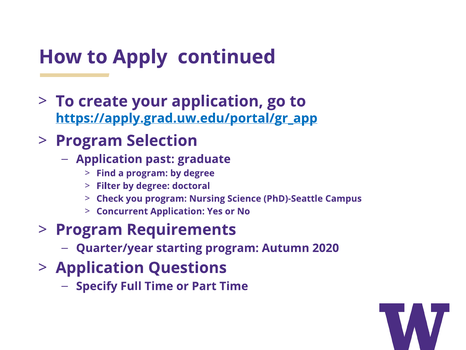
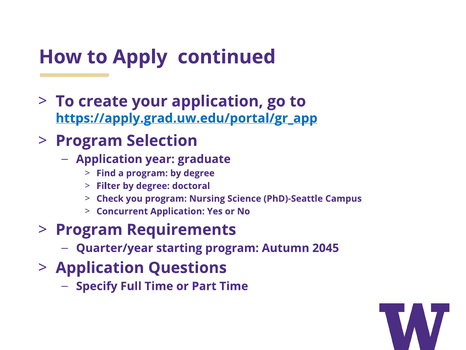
past: past -> year (160, 159)
2020: 2020 -> 2045 (326, 248)
